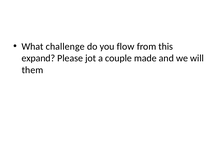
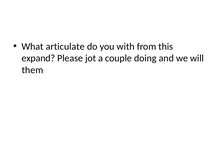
challenge: challenge -> articulate (65, 46)
flow: flow -> with (126, 46)
made: made -> doing (145, 58)
